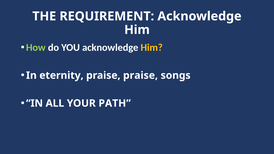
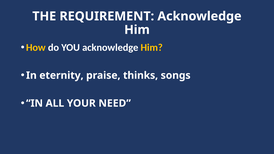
How colour: light green -> yellow (36, 48)
praise praise: praise -> thinks (141, 75)
PATH: PATH -> NEED (115, 103)
